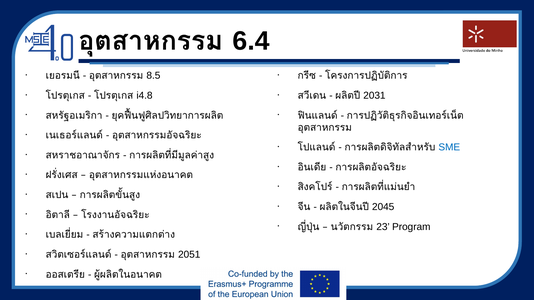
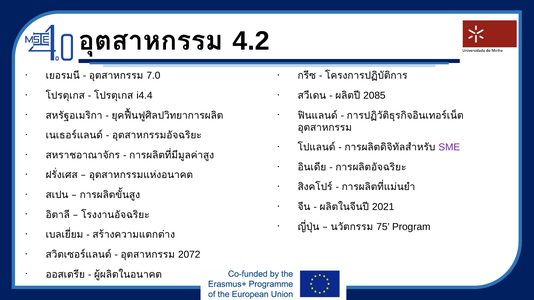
6.4: 6.4 -> 4.2 (251, 41)
8.5: 8.5 -> 7.0 (153, 76)
i4.8: i4.8 -> i4.4 (144, 96)
2031: 2031 -> 2085 (374, 96)
SME colour: blue -> purple (449, 147)
2045: 2045 -> 2021 (383, 207)
23: 23 -> 75 (383, 227)
2051: 2051 -> 2072 (189, 255)
